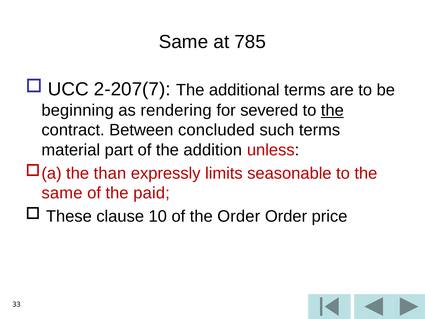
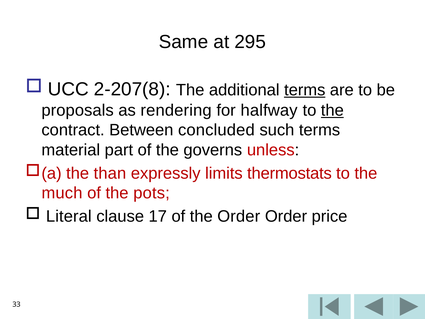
785: 785 -> 295 (250, 42)
2-207(7: 2-207(7 -> 2-207(8 (132, 89)
terms underline: none -> present (305, 90)
beginning: beginning -> proposals (78, 110)
severed: severed -> halfway (269, 110)
addition: addition -> governs (213, 150)
seasonable: seasonable -> thermostats (289, 173)
same: same -> much (62, 193)
paid: paid -> pots (152, 193)
These: These -> Literal (69, 216)
10: 10 -> 17 (158, 216)
